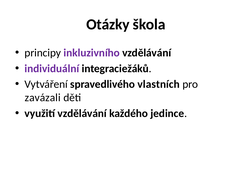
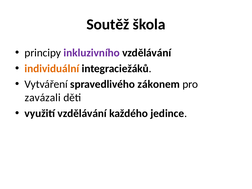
Otázky: Otázky -> Soutěž (108, 24)
individuální colour: purple -> orange (52, 69)
vlastních: vlastních -> zákonem (159, 84)
